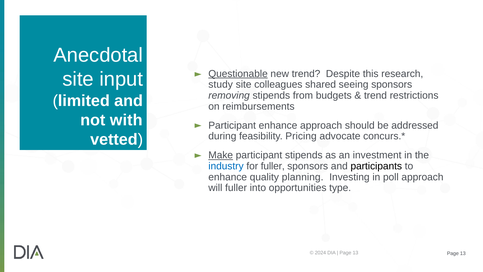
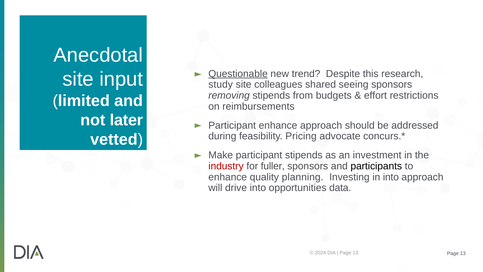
trend: trend -> effort (375, 95)
with: with -> later (126, 120)
Make underline: present -> none (221, 155)
industry colour: blue -> red (226, 166)
in poll: poll -> into (391, 177)
will fuller: fuller -> drive (236, 188)
type: type -> data (340, 188)
